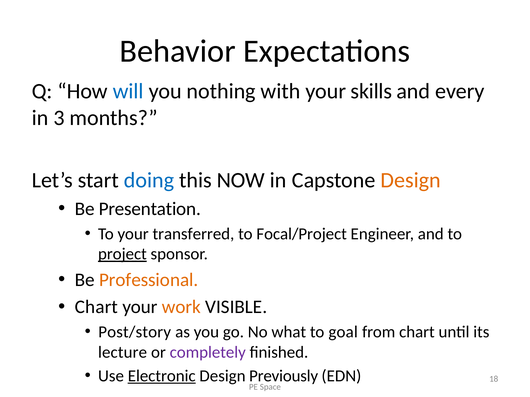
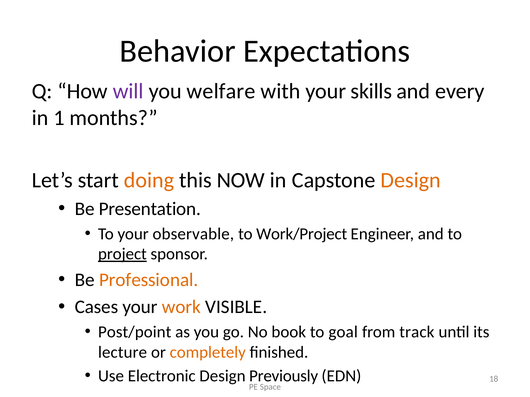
will colour: blue -> purple (128, 91)
nothing: nothing -> welfare (221, 91)
3: 3 -> 1 (59, 118)
doing colour: blue -> orange (149, 180)
transferred: transferred -> observable (193, 234)
Focal/Project: Focal/Project -> Work/Project (302, 234)
Chart: Chart -> Cases (97, 307)
Post/story: Post/story -> Post/point (135, 332)
what: what -> book (289, 332)
from chart: chart -> track (417, 332)
completely colour: purple -> orange (208, 353)
Electronic underline: present -> none (162, 377)
